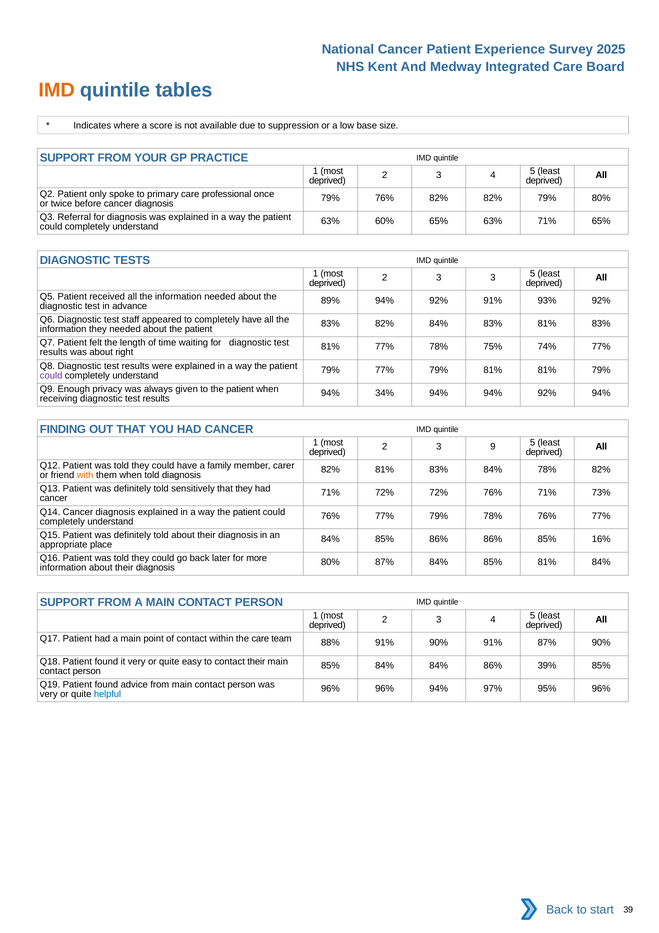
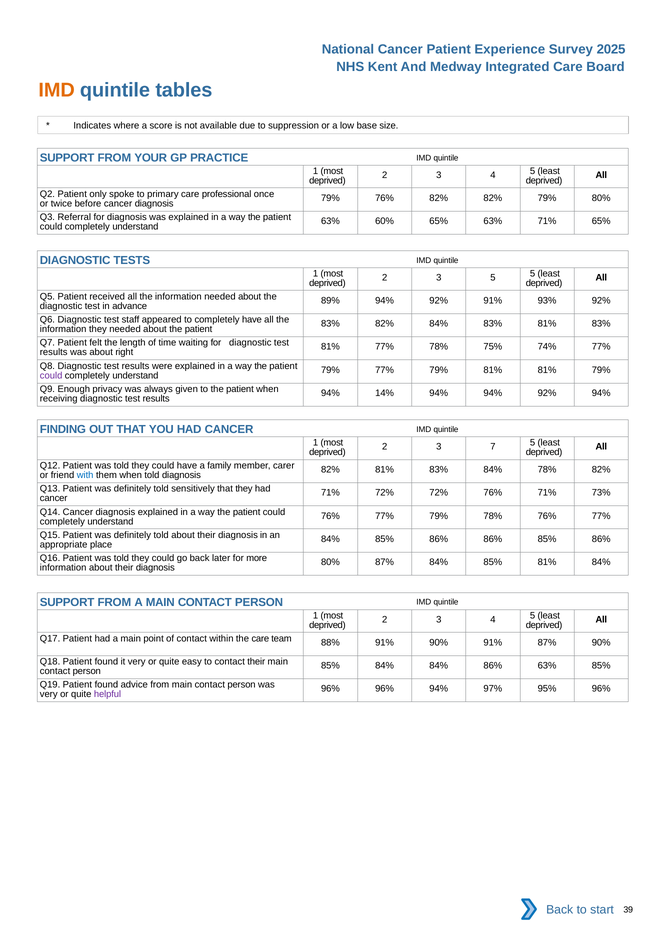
3 3: 3 -> 5 (493, 278)
34%: 34% -> 14% (385, 393)
9: 9 -> 7 (493, 447)
with colour: orange -> blue (85, 475)
86% 85% 16%: 16% -> 86% (601, 539)
86% 39%: 39% -> 63% (547, 665)
helpful colour: blue -> purple (107, 694)
